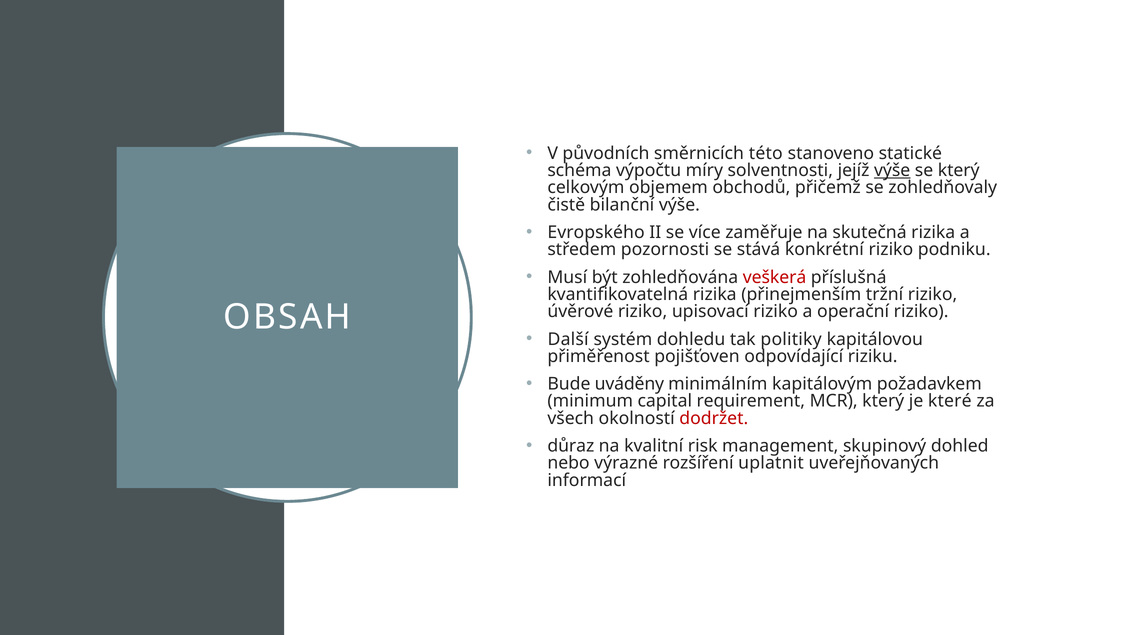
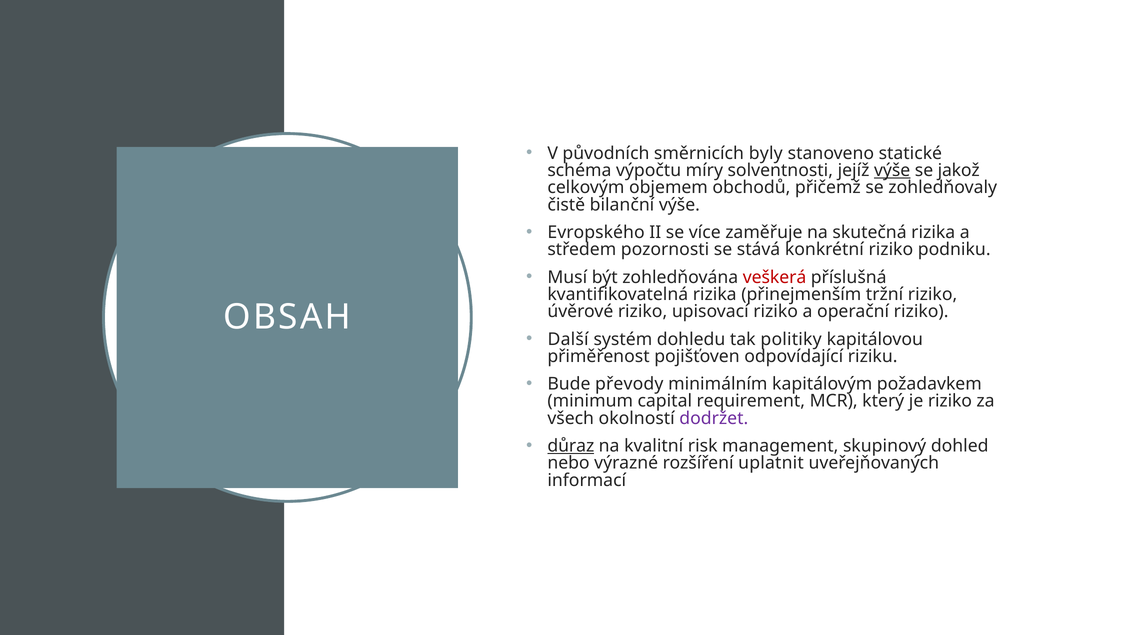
této: této -> byly (766, 153)
se který: který -> jakož (959, 170)
uváděny: uváděny -> převody (629, 384)
je které: které -> riziko (950, 401)
dodržet colour: red -> purple (714, 418)
důraz underline: none -> present (571, 446)
